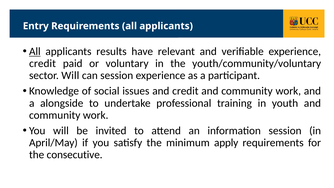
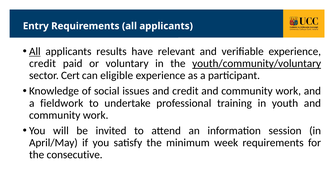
youth/community/voluntary underline: none -> present (257, 63)
sector Will: Will -> Cert (70, 75)
can session: session -> eligible (117, 75)
alongside: alongside -> fieldwork (62, 103)
apply: apply -> week (226, 143)
